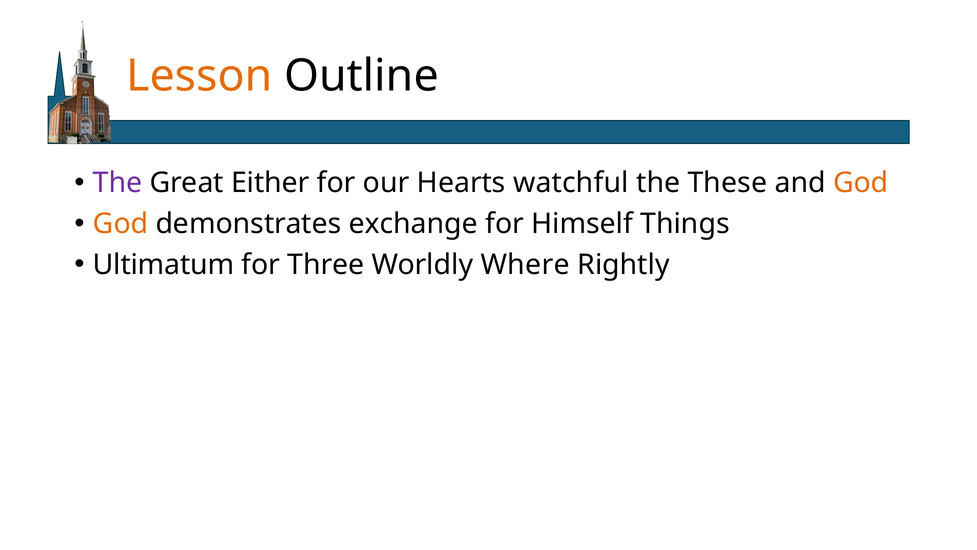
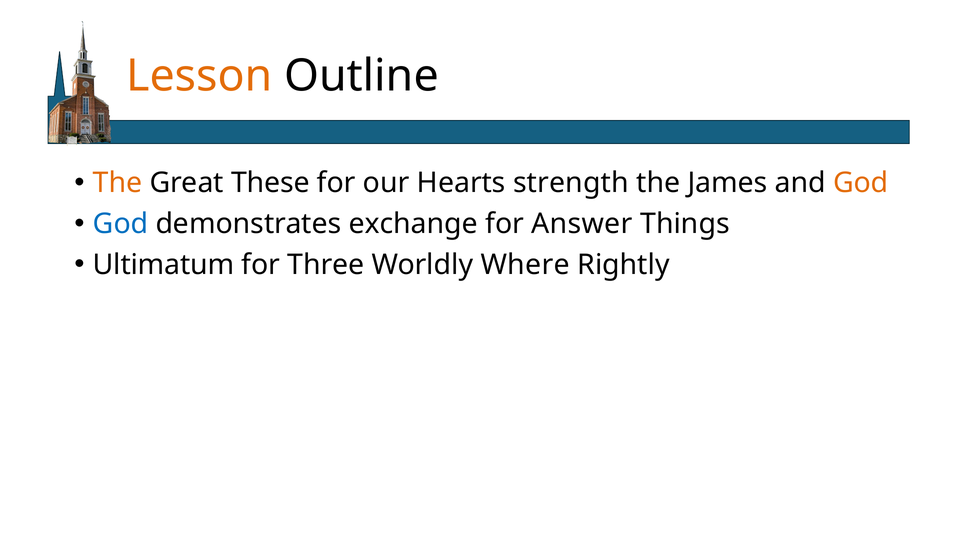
The colour: purple -> orange (118, 183)
Either: Either -> These (270, 183)
watchful: watchful -> strength (571, 183)
These: These -> James (727, 183)
God colour: orange -> blue (121, 224)
Himself: Himself -> Answer (582, 224)
